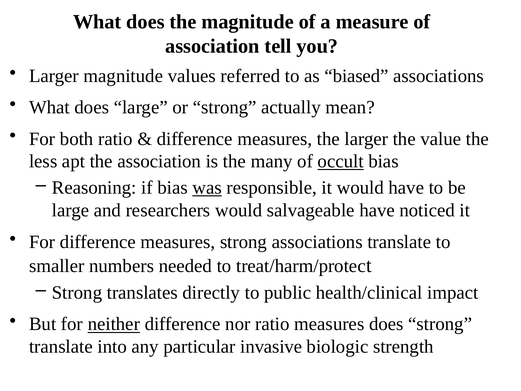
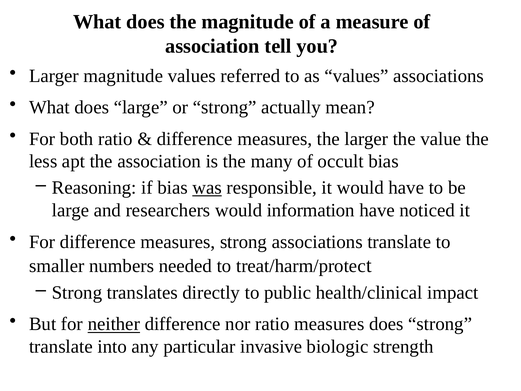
as biased: biased -> values (356, 76)
occult underline: present -> none (341, 161)
salvageable: salvageable -> information (311, 210)
